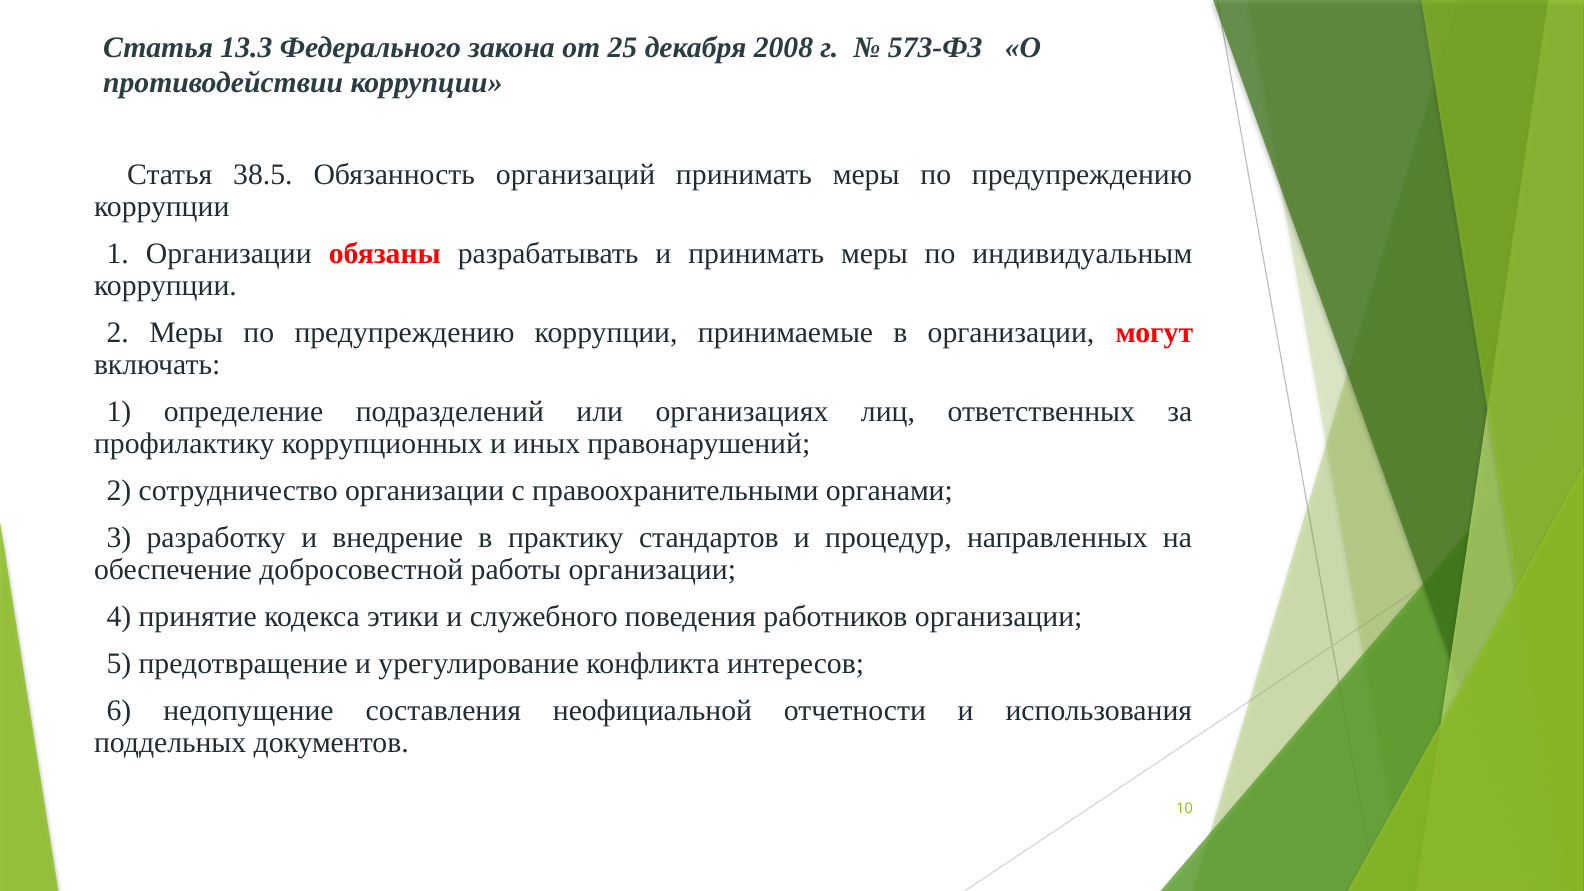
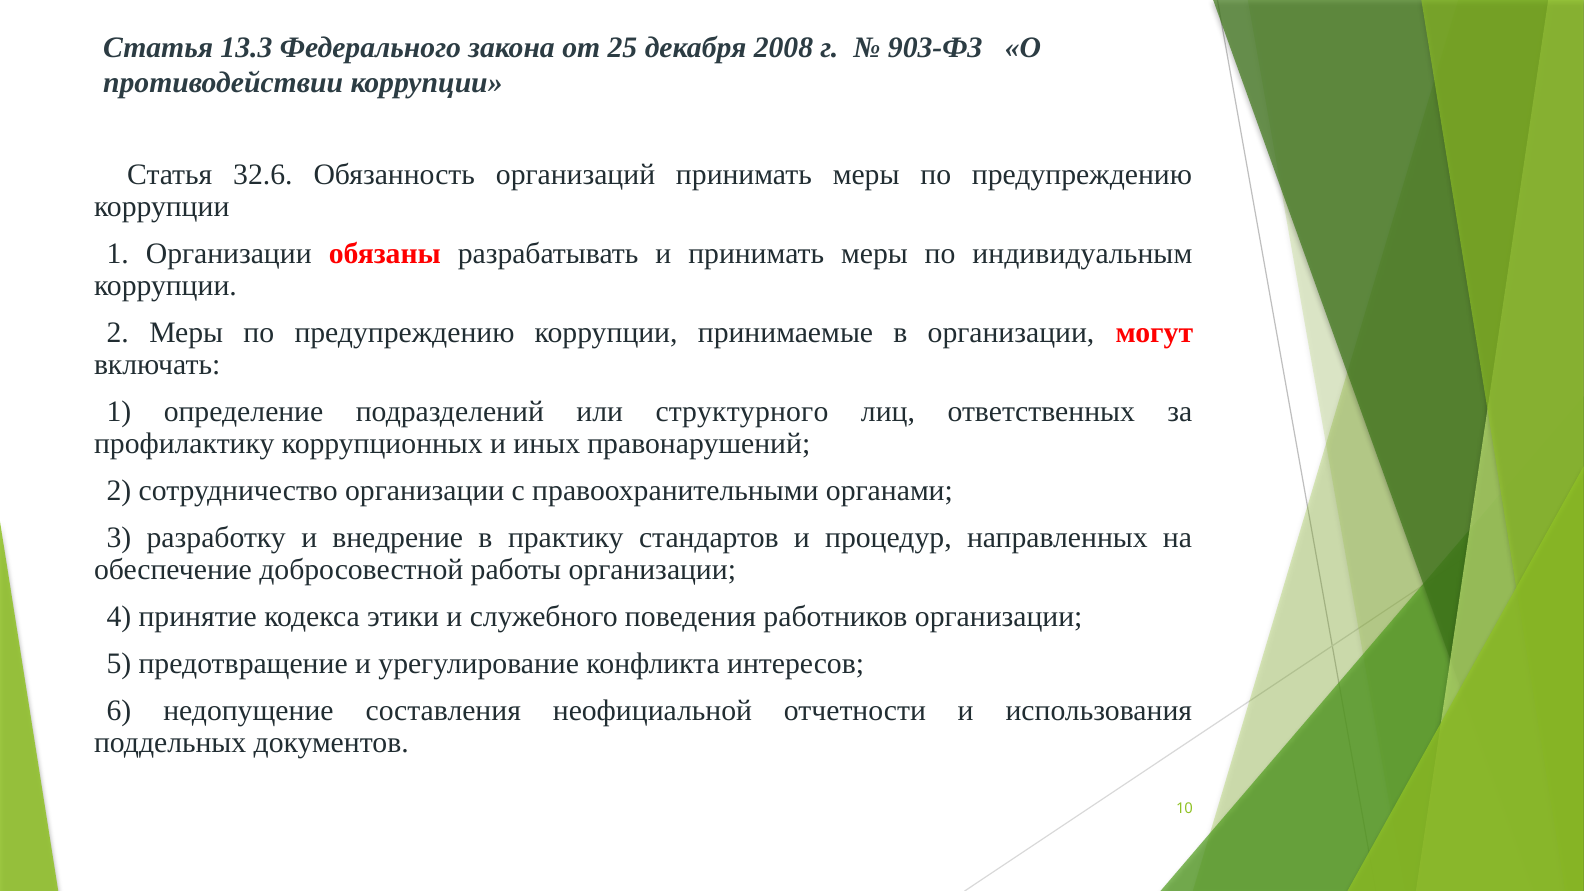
573-ФЗ: 573-ФЗ -> 903-ФЗ (935, 47)
38.5: 38.5 -> 32.6 (263, 175)
организациях: организациях -> структурного (742, 412)
